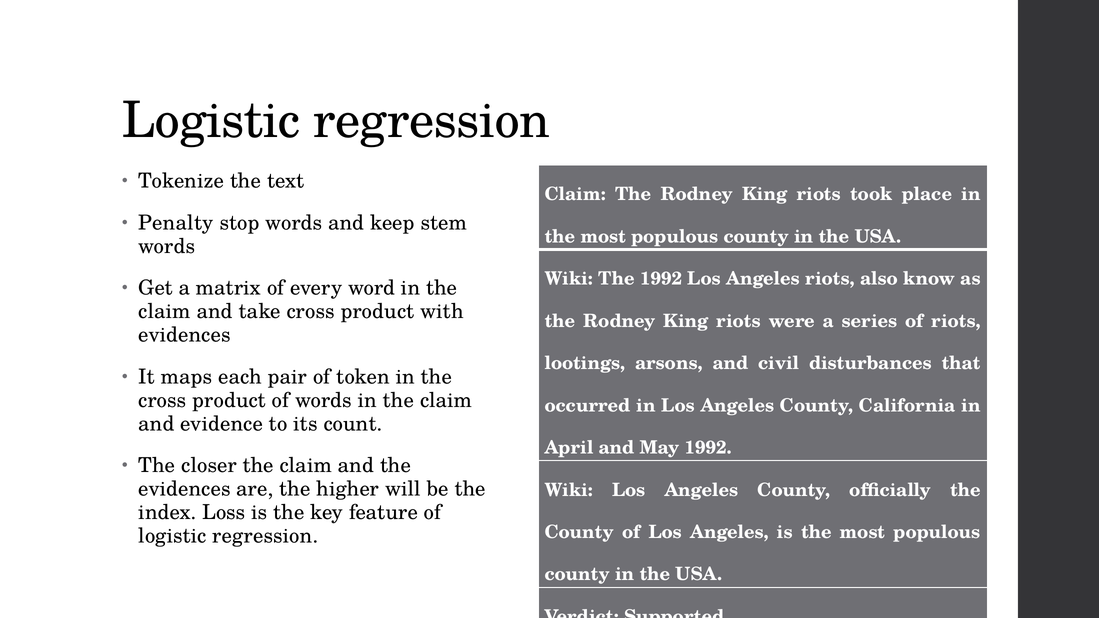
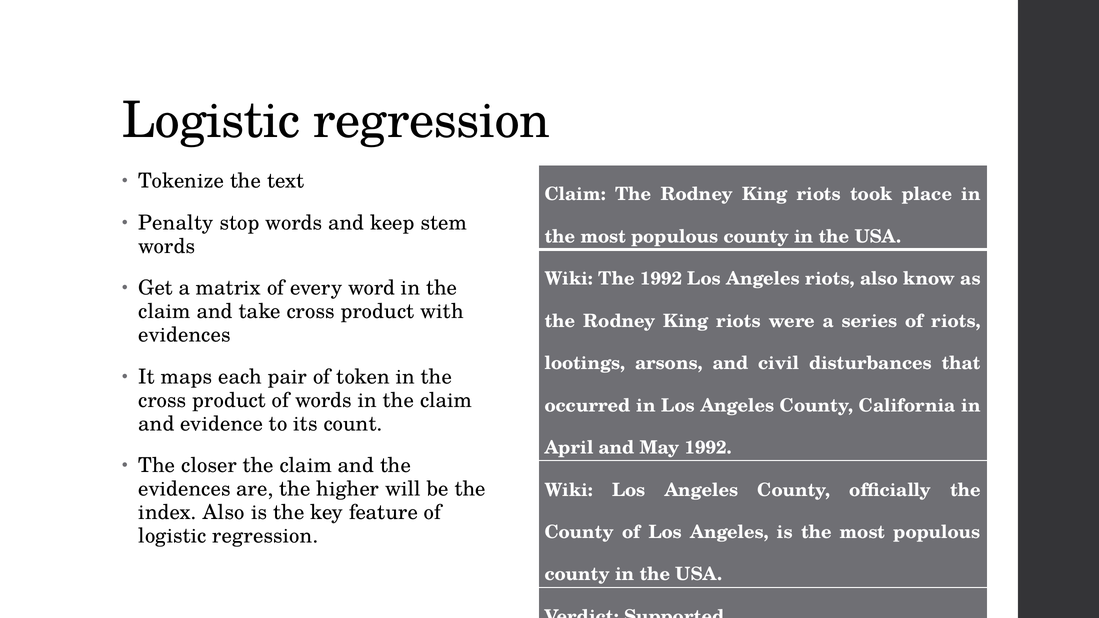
index Loss: Loss -> Also (224, 513)
